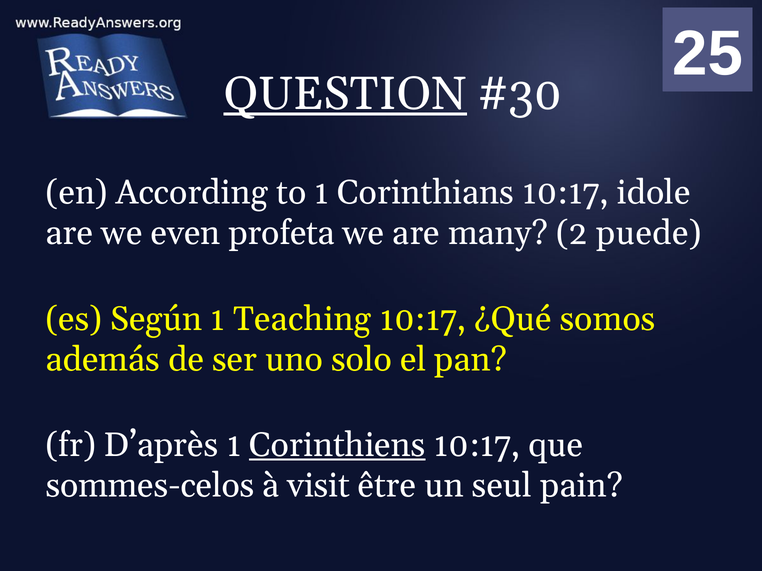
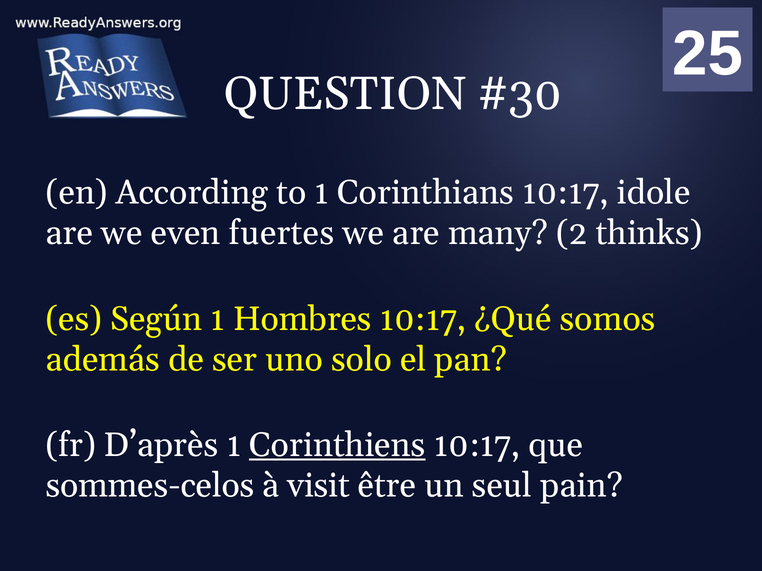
QUESTION underline: present -> none (345, 94)
profeta: profeta -> fuertes (282, 233)
puede: puede -> thinks (649, 233)
Teaching: Teaching -> Hombres (302, 319)
